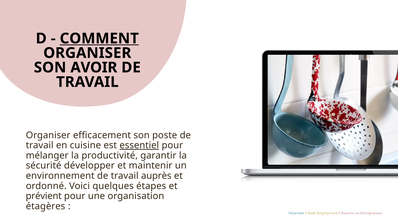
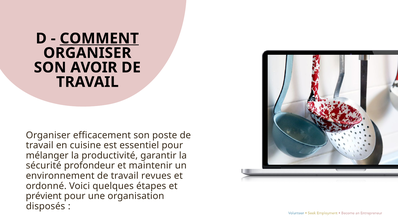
essentiel underline: present -> none (139, 145)
développer: développer -> profondeur (89, 166)
auprès: auprès -> revues (156, 176)
étagères: étagères -> disposés (46, 206)
